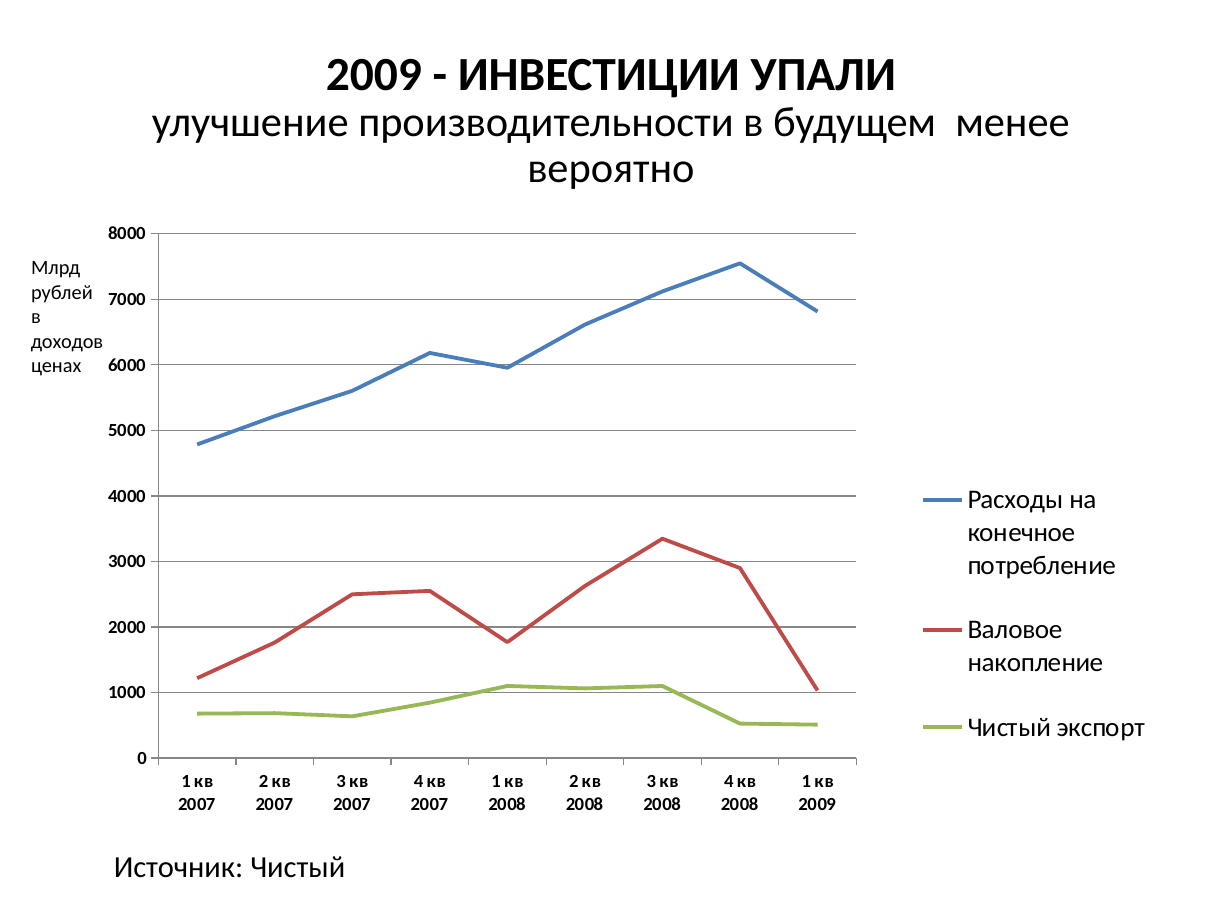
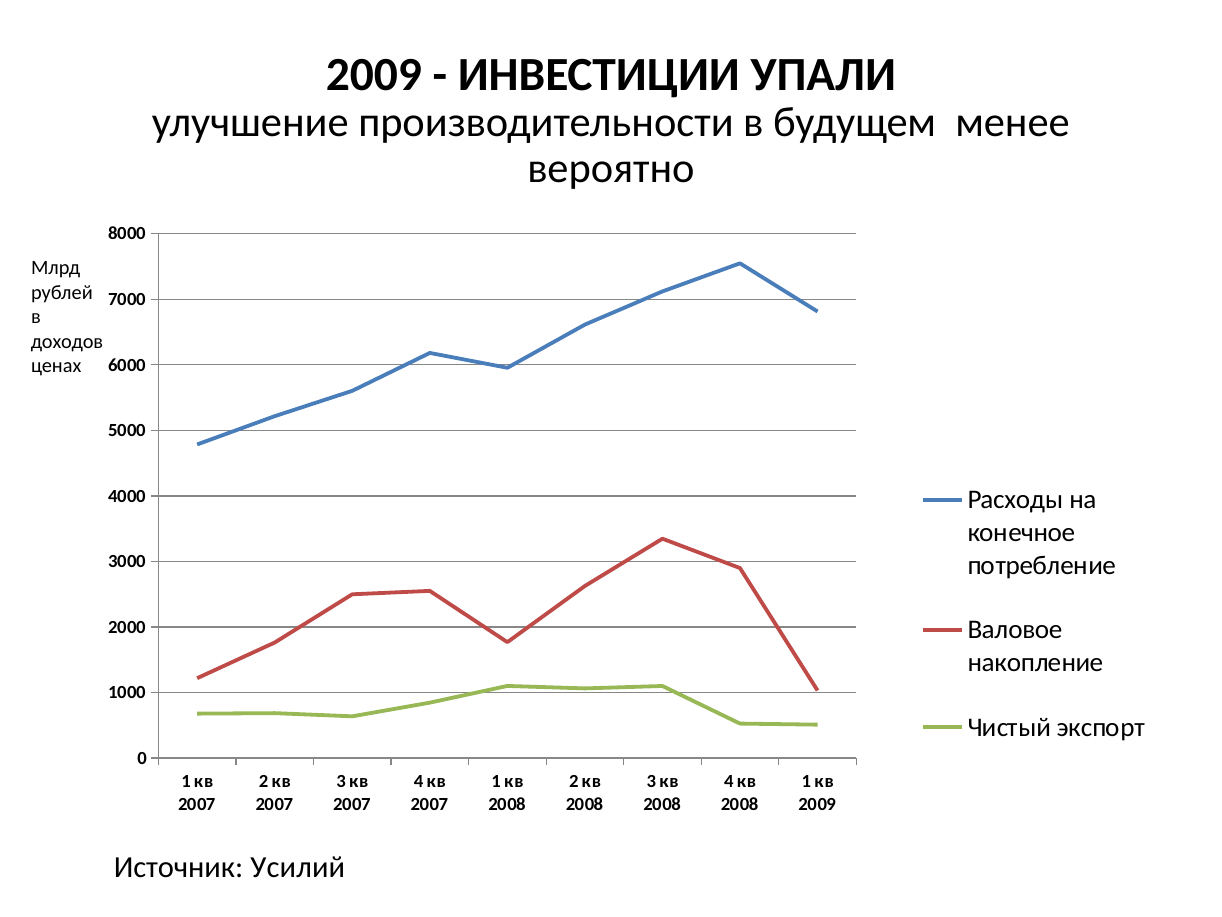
Источник Чистый: Чистый -> Усилий (298, 867)
